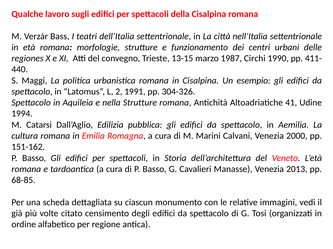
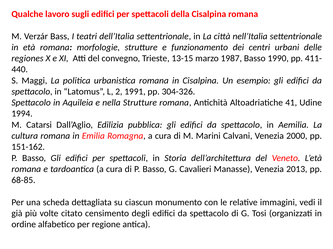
Circhi: Circhi -> Basso (255, 59)
